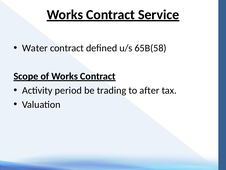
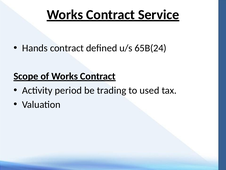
Water: Water -> Hands (35, 48)
65B(58: 65B(58 -> 65B(24 (151, 48)
after: after -> used (149, 90)
